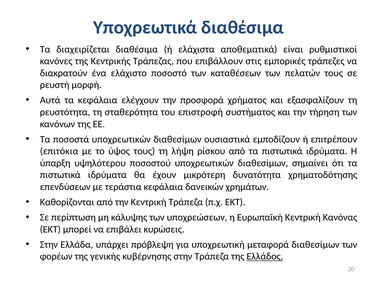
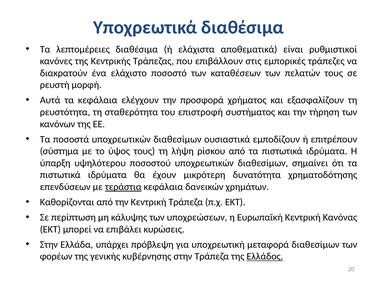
διαχειρίζεται: διαχειρίζεται -> λεπτομέρειες (83, 49)
επιτόκια: επιτόκια -> σύστημα (59, 152)
τεράστια underline: none -> present (123, 187)
